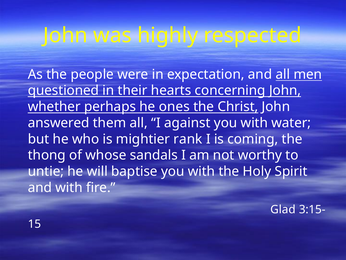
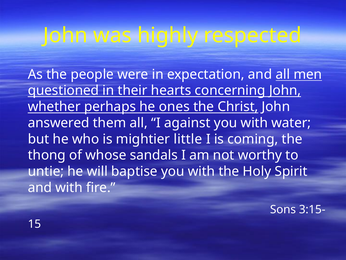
rank: rank -> little (188, 139)
Glad: Glad -> Sons (283, 209)
